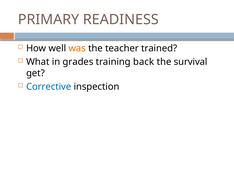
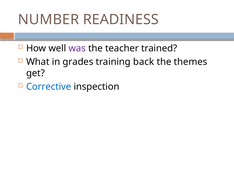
PRIMARY: PRIMARY -> NUMBER (49, 20)
was colour: orange -> purple (77, 48)
survival: survival -> themes (191, 62)
